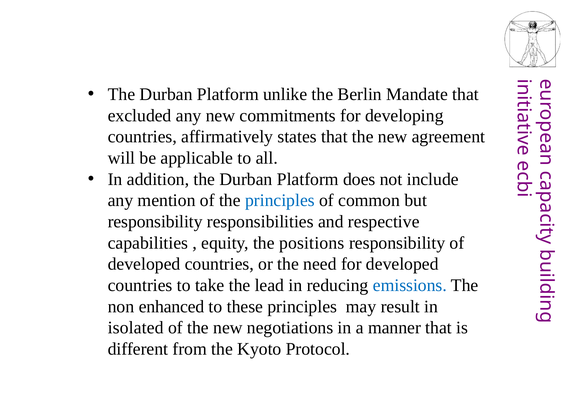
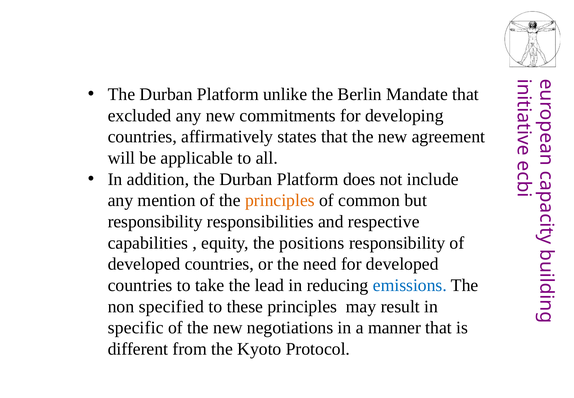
principles colour: blue -> orange (280, 200)
enhanced: enhanced -> specified (171, 306)
isolated: isolated -> specific (136, 327)
